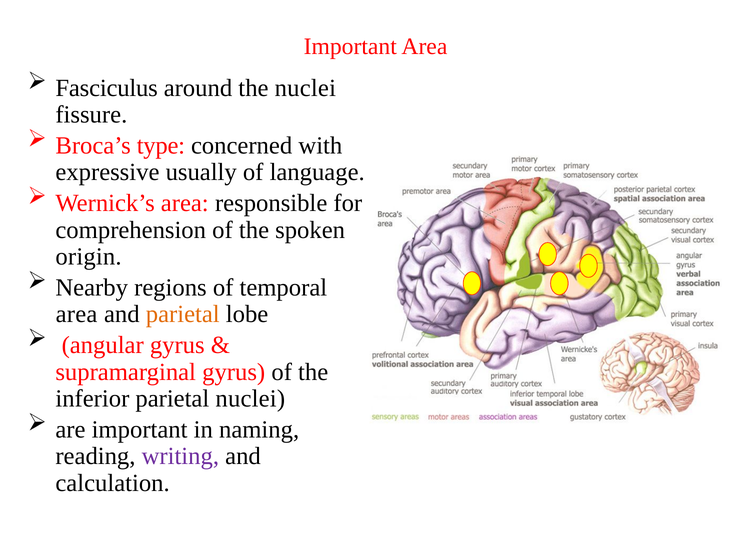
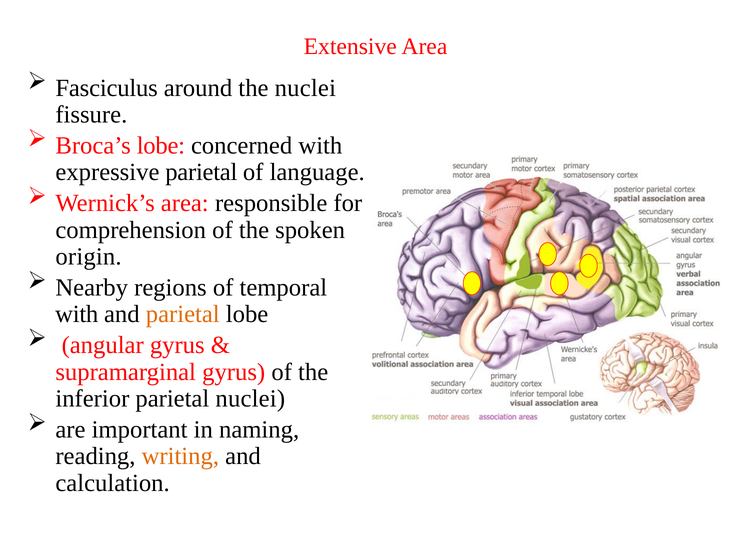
Important: Important -> Extensive (350, 46)
Broca’s type: type -> lobe (161, 146)
expressive usually: usually -> parietal (201, 172)
area: area -> with (77, 314)
writing colour: purple -> orange (180, 456)
